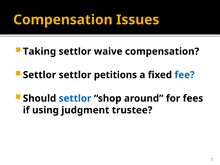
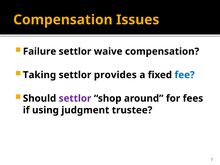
Taking: Taking -> Failure (40, 51)
Settlor: Settlor -> Taking (40, 75)
petitions: petitions -> provides (115, 75)
settlor colour: blue -> purple (75, 98)
